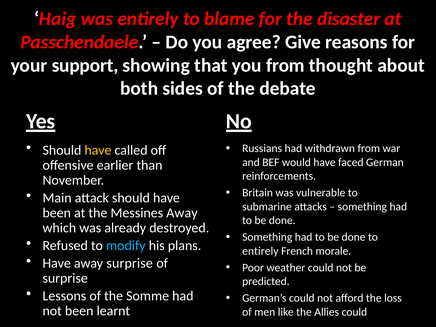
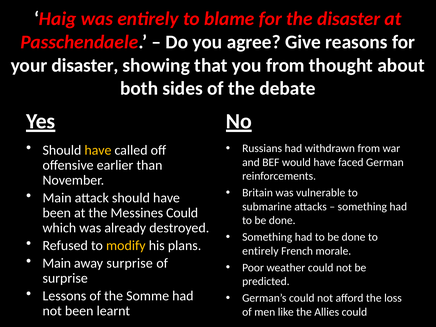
your support: support -> disaster (85, 65)
Messines Away: Away -> Could (182, 213)
modify colour: light blue -> yellow (126, 246)
Have: Have -> Main (57, 263)
